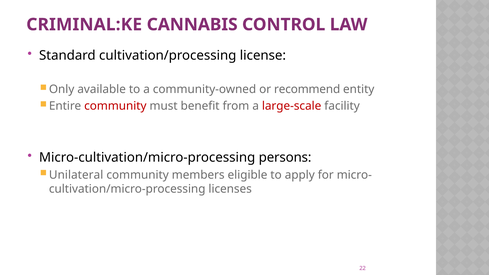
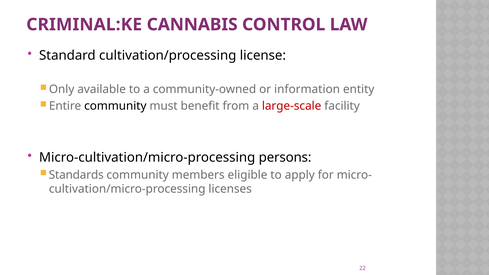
recommend: recommend -> information (307, 89)
community colour: red -> black (115, 106)
Unilateral: Unilateral -> Standards (76, 175)
